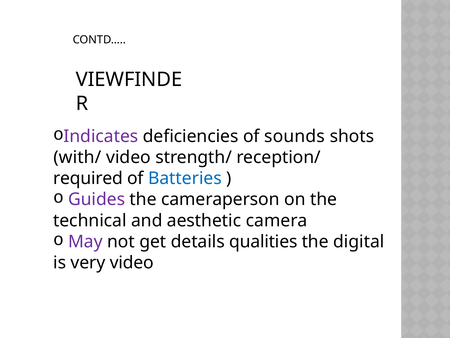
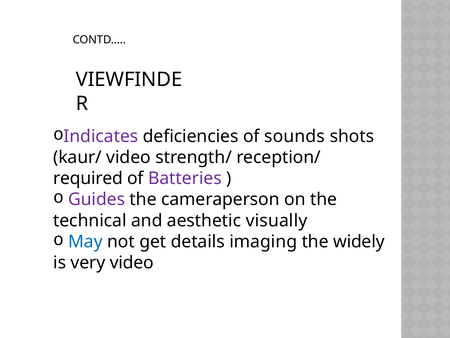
with/: with/ -> kaur/ (78, 157)
Batteries colour: blue -> purple (185, 178)
camera: camera -> visually (276, 220)
May colour: purple -> blue (85, 241)
qualities: qualities -> imaging (263, 241)
digital: digital -> widely (359, 241)
